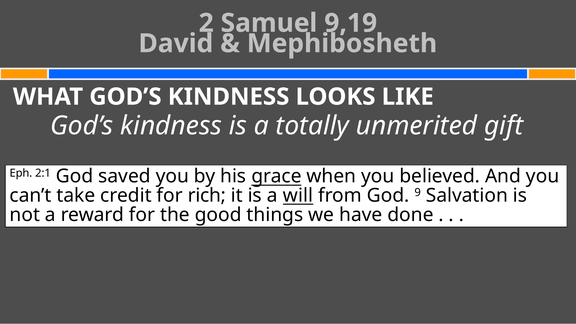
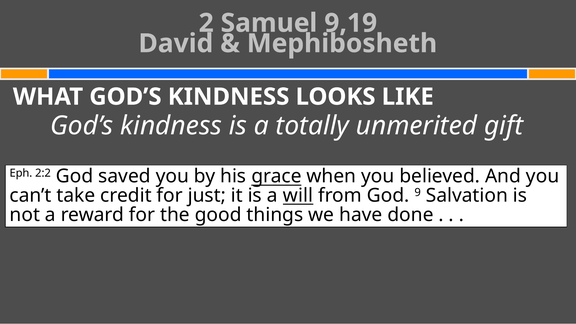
2:1: 2:1 -> 2:2 (43, 173)
rich: rich -> just (207, 196)
